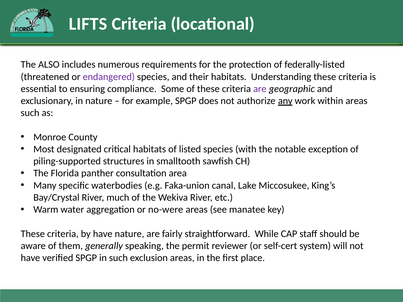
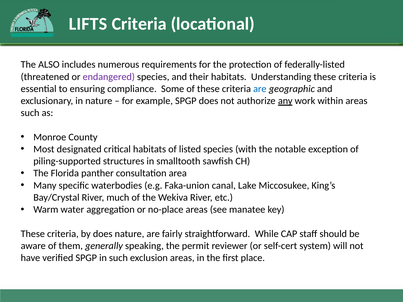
are colour: purple -> blue (260, 89)
no-were: no-were -> no-place (166, 210)
by have: have -> does (103, 234)
